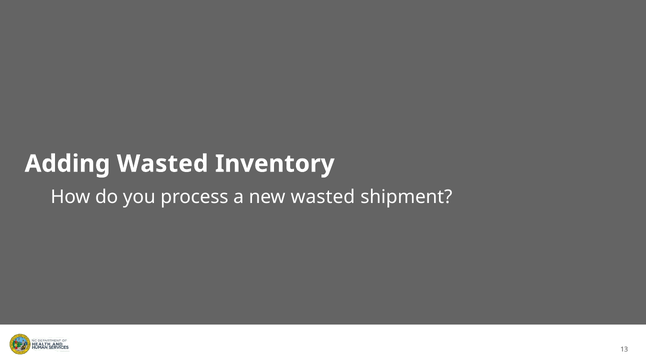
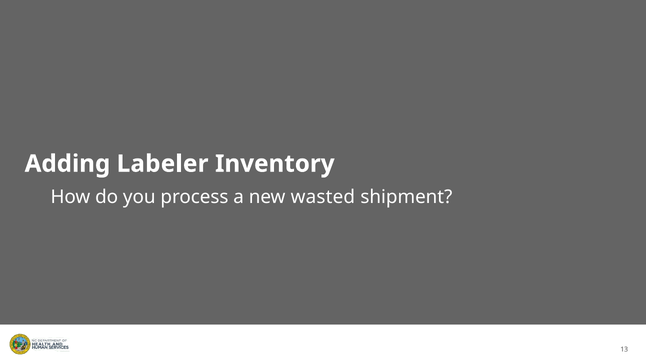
Adding Wasted: Wasted -> Labeler (163, 163)
